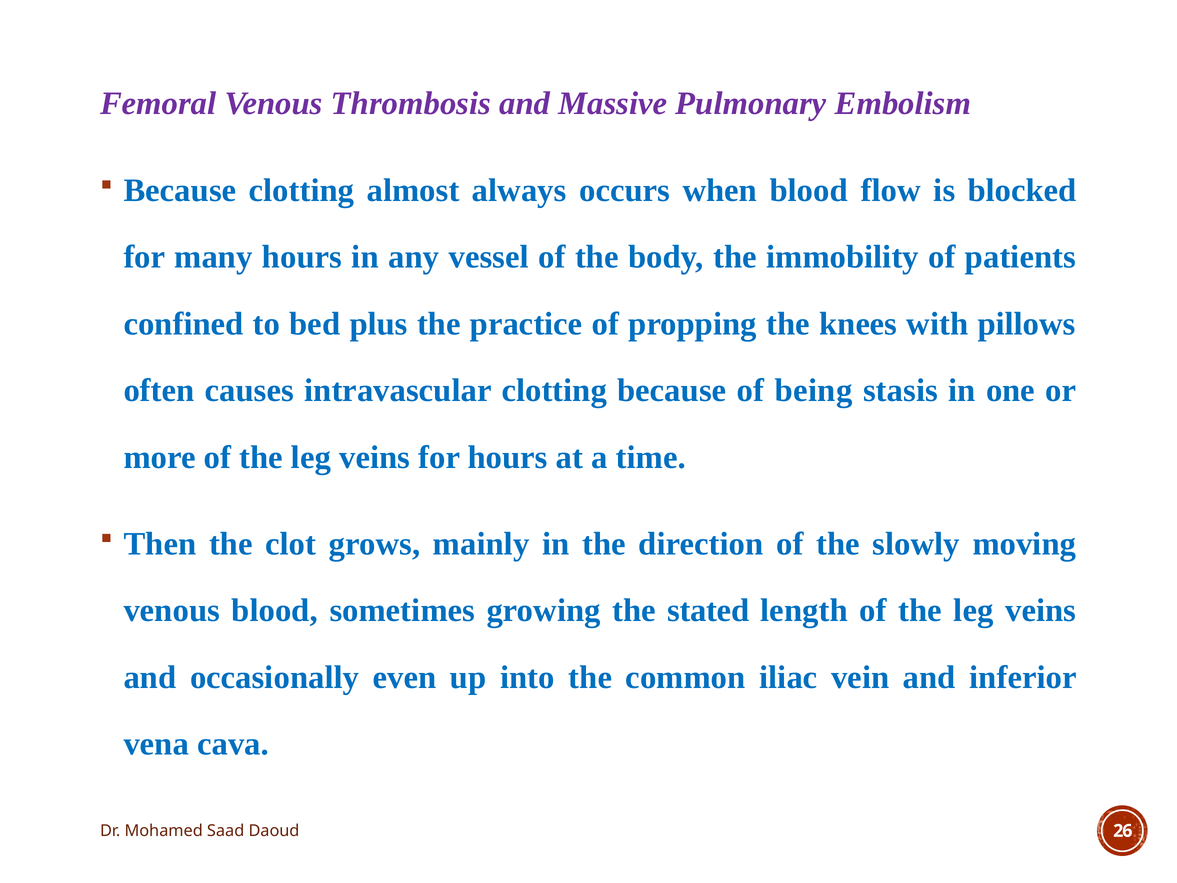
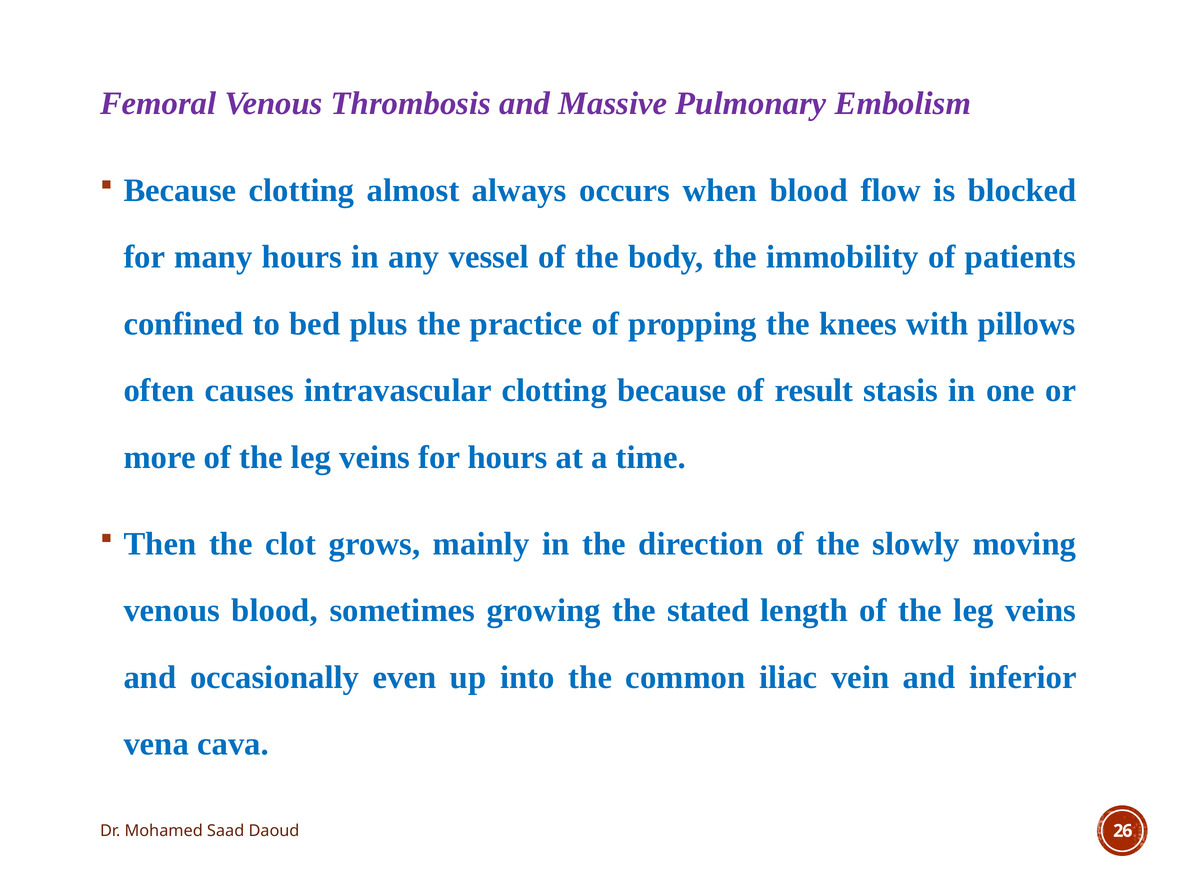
being: being -> result (814, 390)
